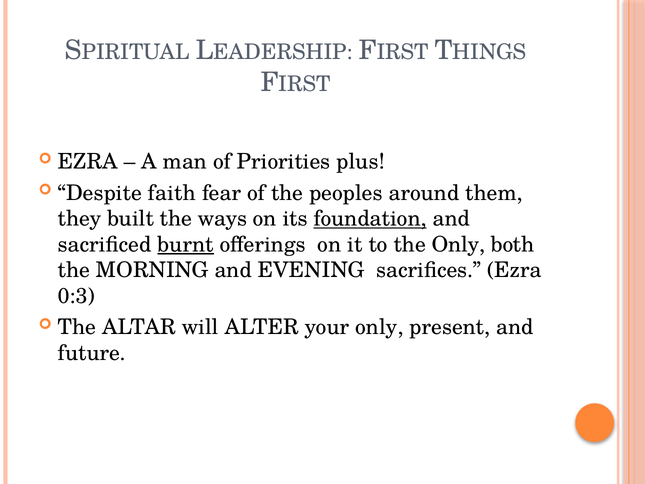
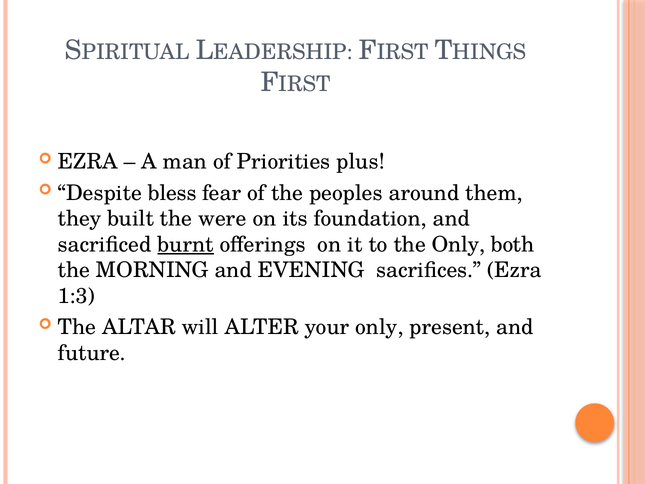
faith: faith -> bless (172, 193)
ways: ways -> were (222, 219)
foundation underline: present -> none (370, 219)
0:3: 0:3 -> 1:3 (76, 296)
